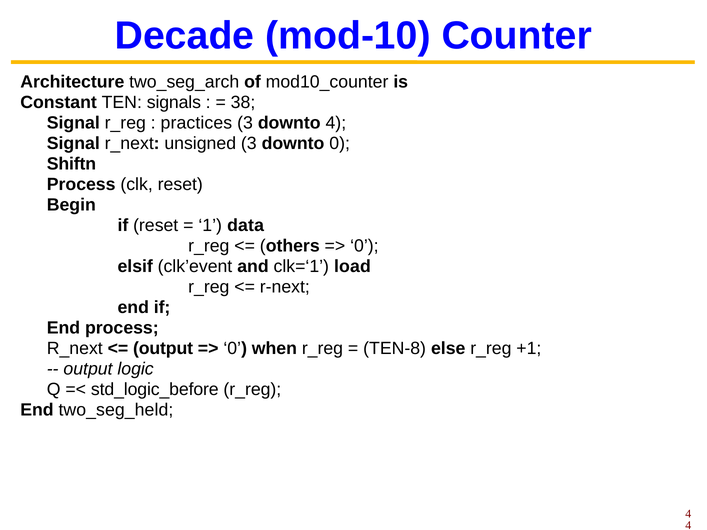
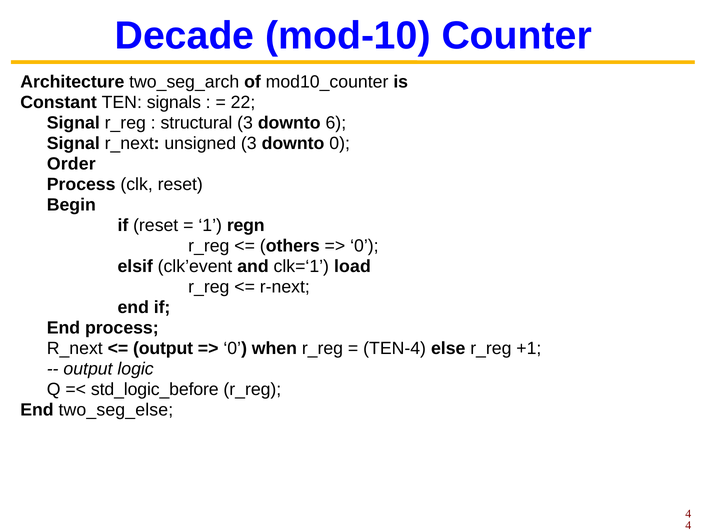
38: 38 -> 22 (243, 102)
practices: practices -> structural (196, 123)
downto 4: 4 -> 6 (336, 123)
Shiftn: Shiftn -> Order (71, 164)
data: data -> regn (246, 226)
TEN-8: TEN-8 -> TEN-4 (395, 349)
two_seg_held: two_seg_held -> two_seg_else (116, 410)
